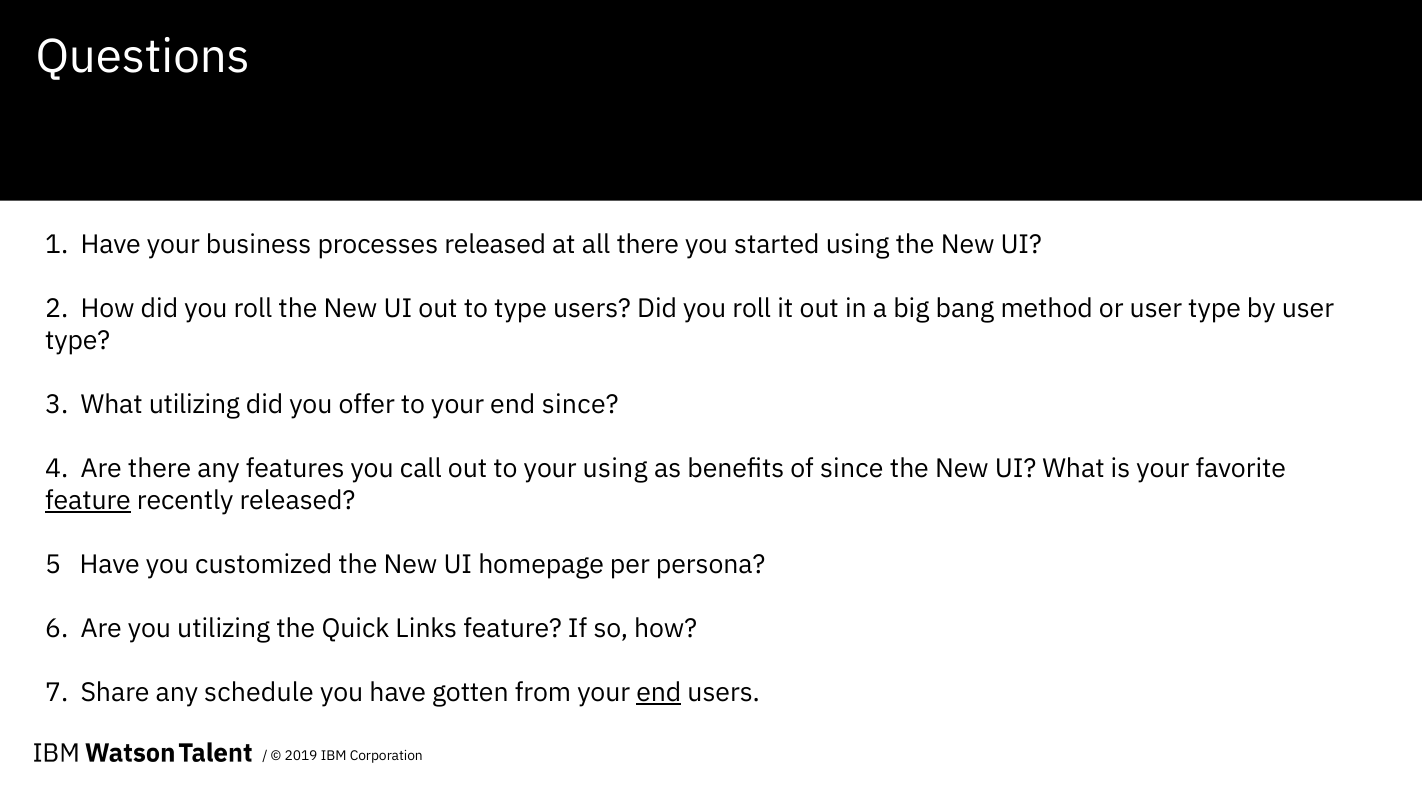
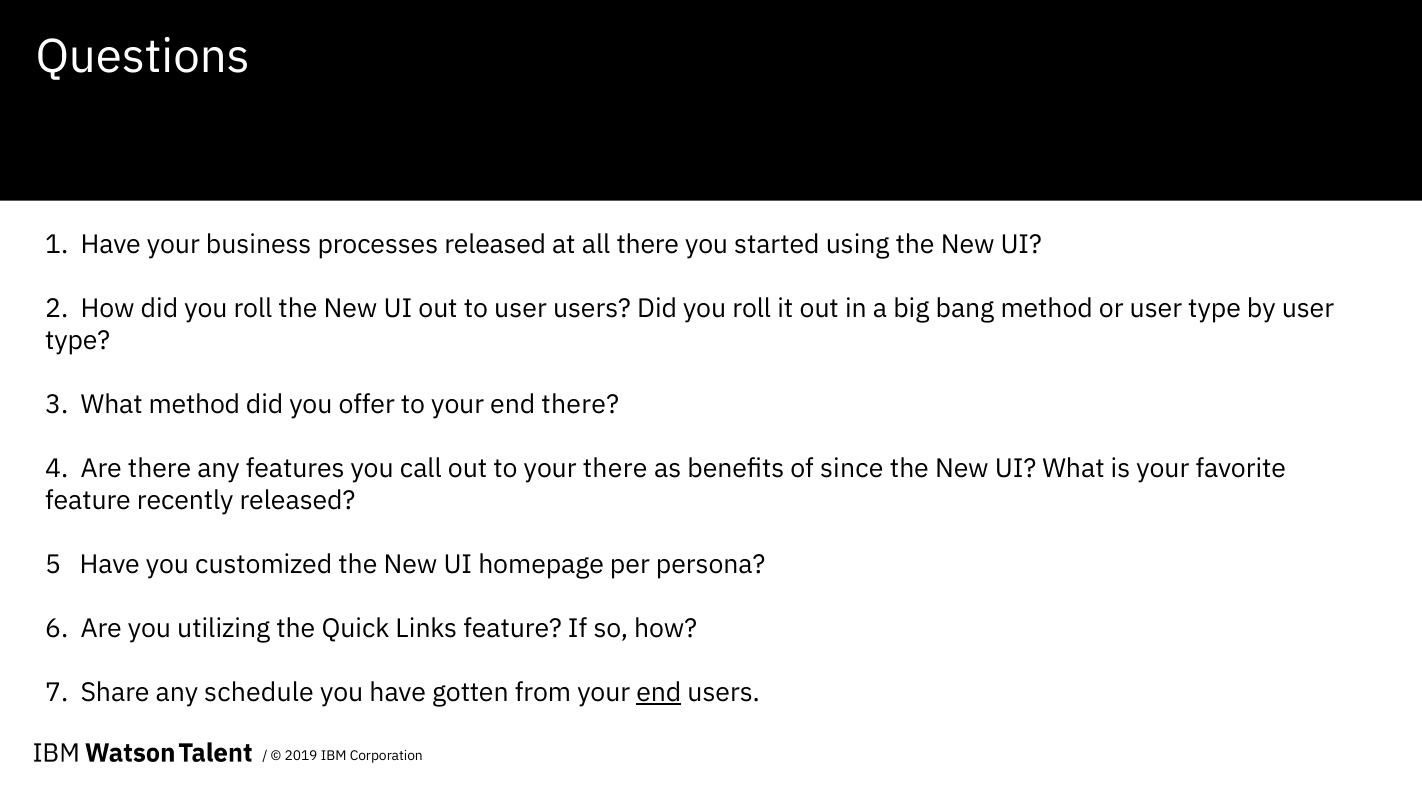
to type: type -> user (520, 309)
What utilizing: utilizing -> method (194, 405)
end since: since -> there (580, 405)
your using: using -> there (615, 469)
feature underline: present -> none (88, 501)
